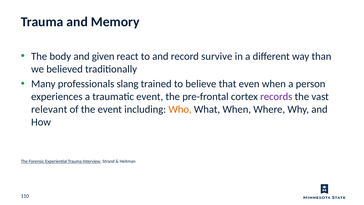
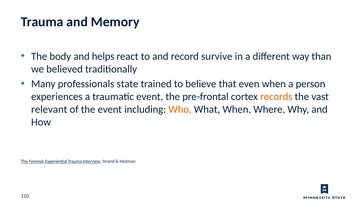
given: given -> helps (103, 56)
slang: slang -> state (127, 84)
records colour: purple -> orange (276, 97)
